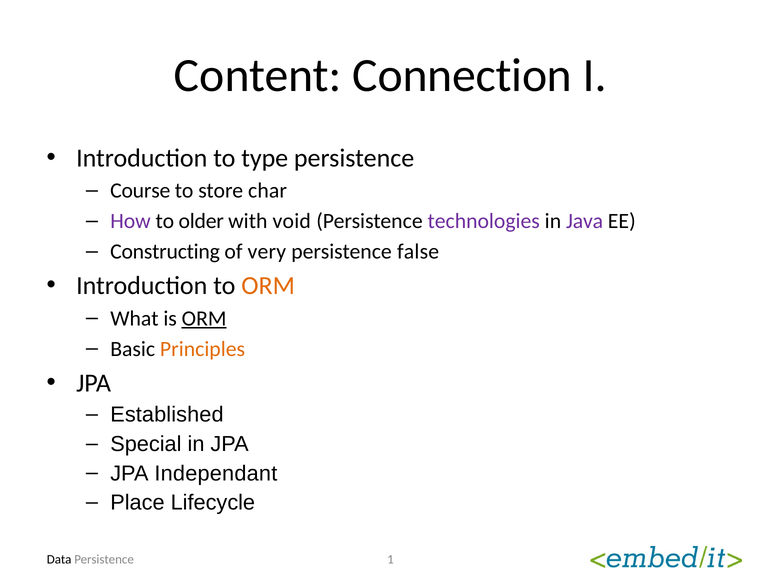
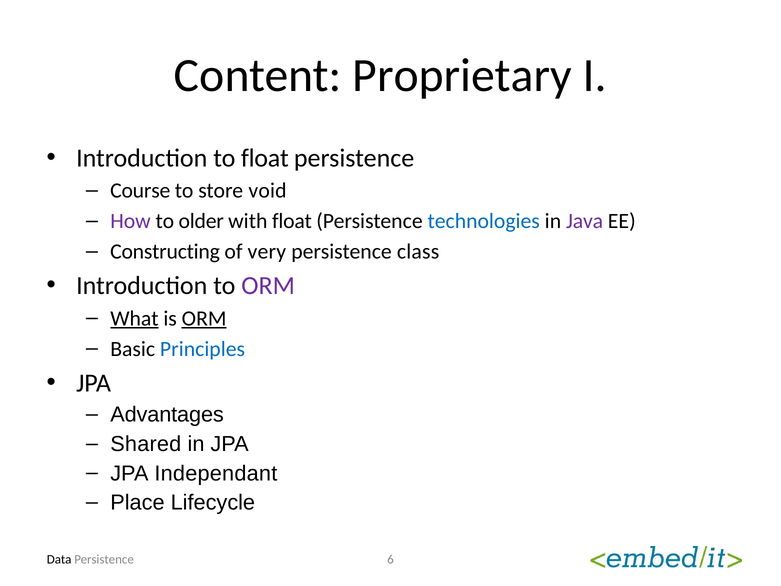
Connection: Connection -> Proprietary (462, 76)
to type: type -> float (265, 158)
char: char -> void (268, 191)
with void: void -> float (292, 221)
technologies colour: purple -> blue (484, 221)
false: false -> class (418, 252)
ORM colour: orange -> purple (268, 286)
What underline: none -> present (134, 318)
Principles colour: orange -> blue (203, 349)
Established: Established -> Advantages (167, 415)
Special: Special -> Shared (146, 444)
1: 1 -> 6 (391, 559)
